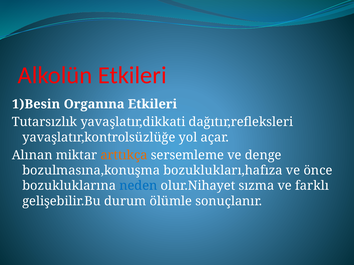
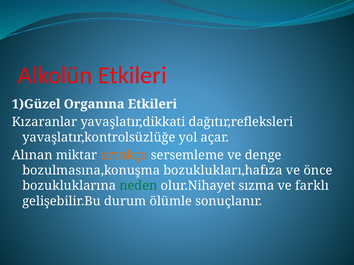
1)Besin: 1)Besin -> 1)Güzel (36, 104)
Tutarsızlık: Tutarsızlık -> Kızaranlar (44, 122)
neden colour: blue -> green (138, 186)
